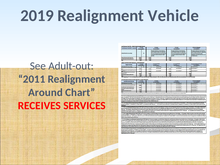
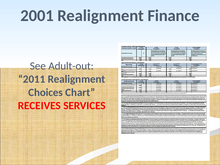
2019: 2019 -> 2001 (37, 16)
Vehicle: Vehicle -> Finance (174, 16)
Around: Around -> Choices (46, 92)
